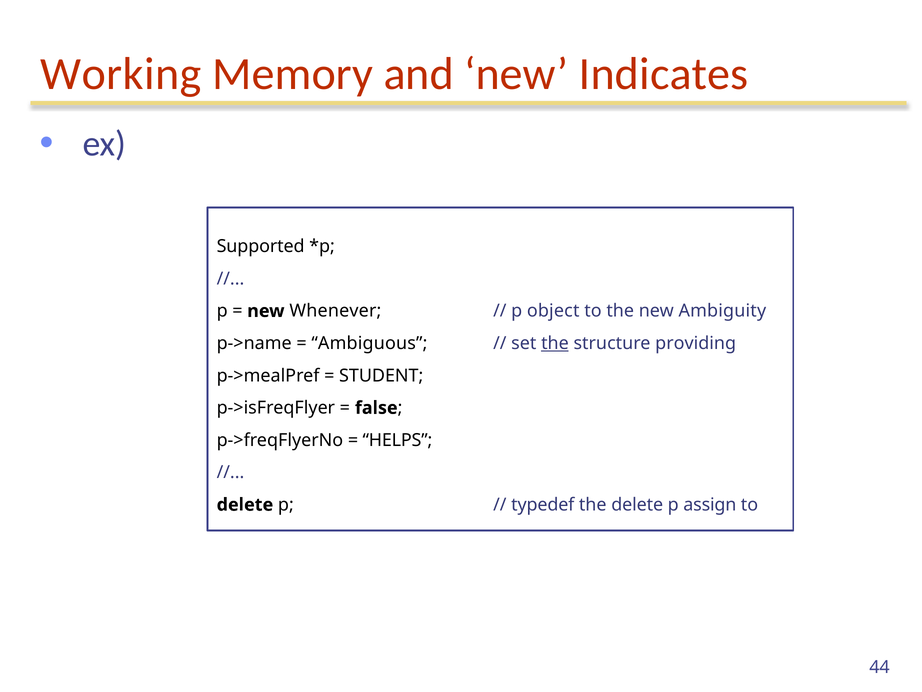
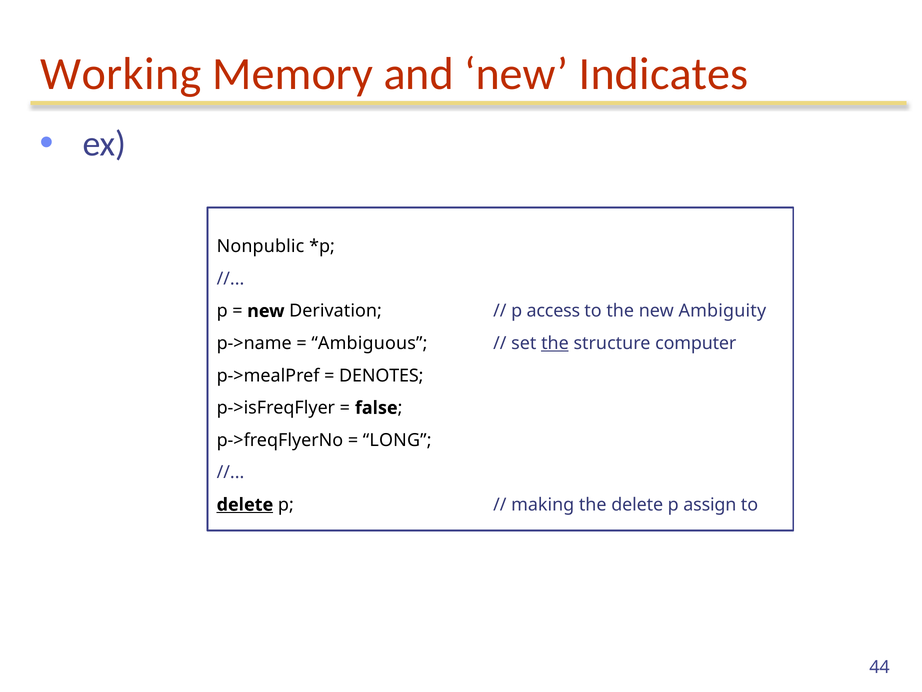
Supported: Supported -> Nonpublic (260, 246)
Whenever: Whenever -> Derivation (336, 311)
object: object -> access (553, 311)
providing: providing -> computer (696, 343)
STUDENT: STUDENT -> DENOTES (381, 375)
HELPS: HELPS -> LONG (397, 440)
delete underline: none -> present (245, 504)
typedef: typedef -> making (543, 504)
